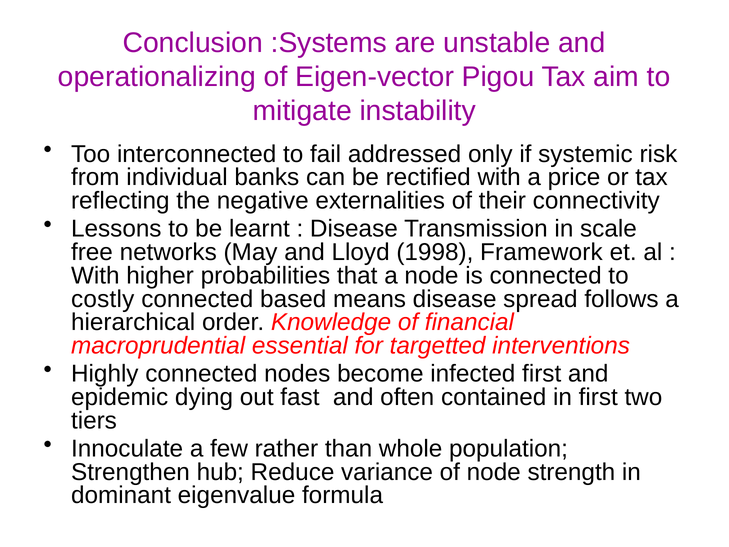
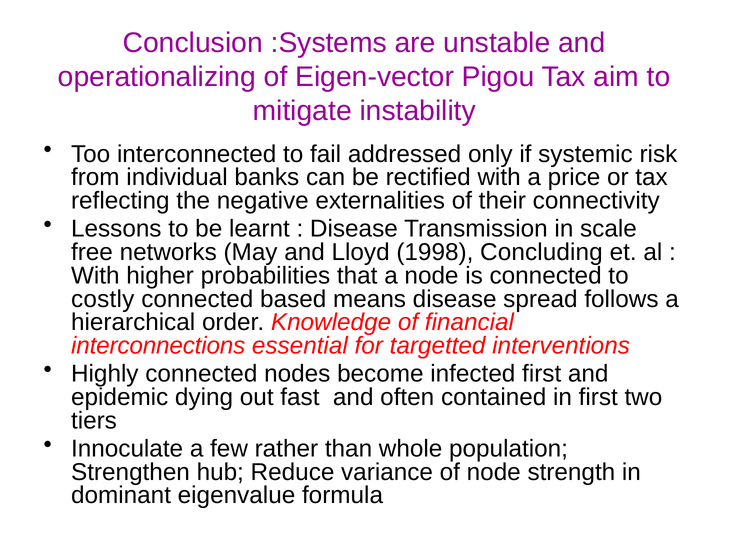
Framework: Framework -> Concluding (541, 252)
macroprudential: macroprudential -> interconnections (158, 346)
